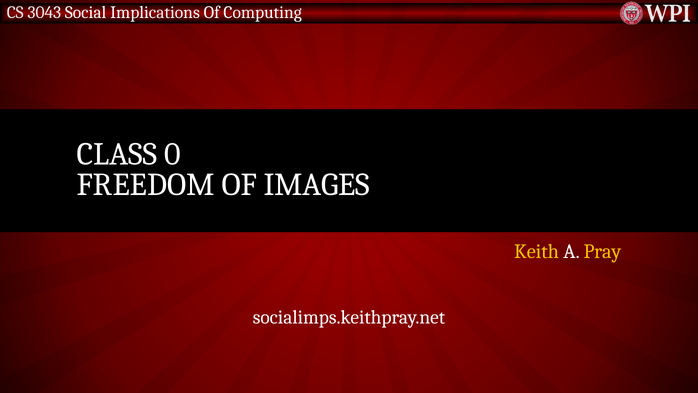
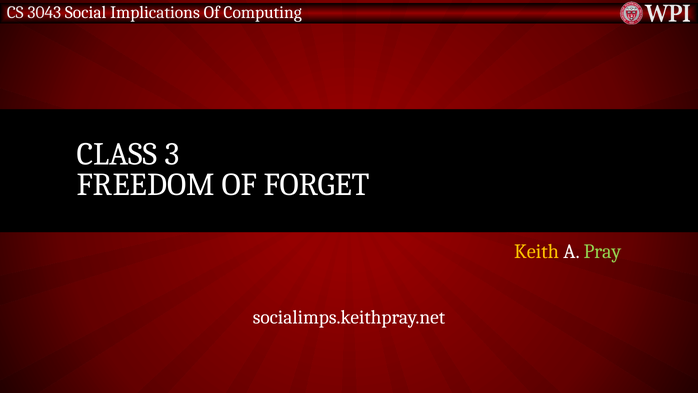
0: 0 -> 3 (172, 154)
IMAGES: IMAGES -> FORGET (317, 185)
Pray colour: yellow -> light green (602, 251)
